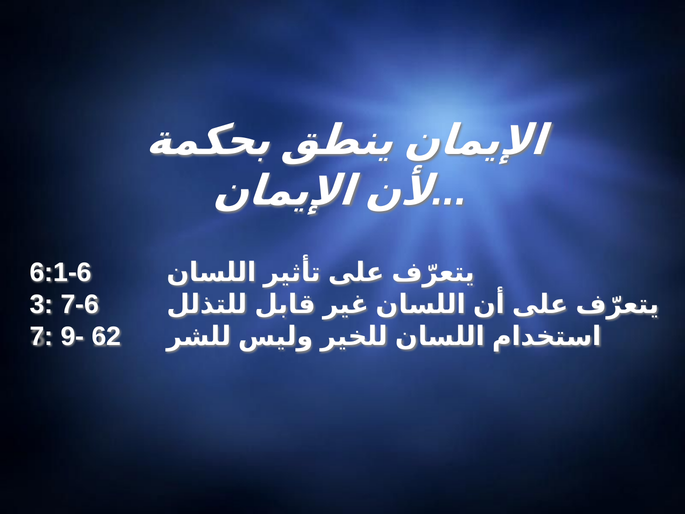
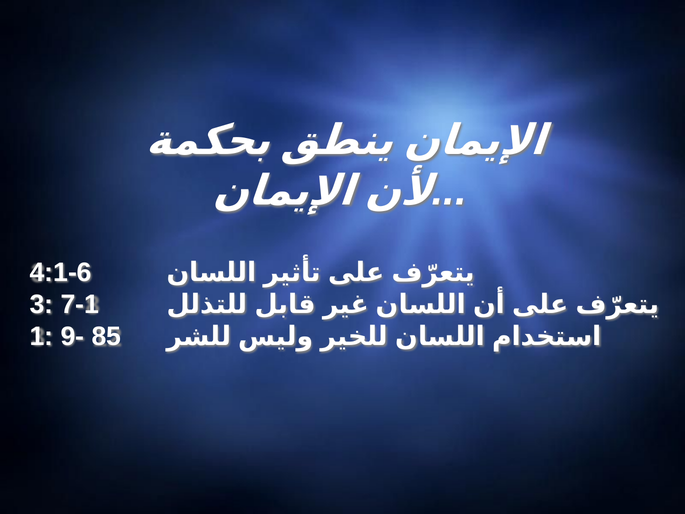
6:1-6: 6:1-6 -> 4:1-6 (61, 272)
7-6: 7-6 -> 7-1 (80, 304)
7: 7 -> 1 (42, 336)
62: 62 -> 85 (106, 336)
